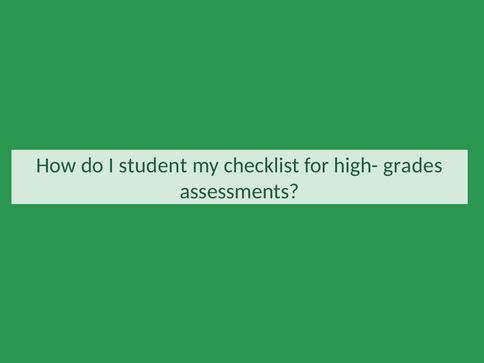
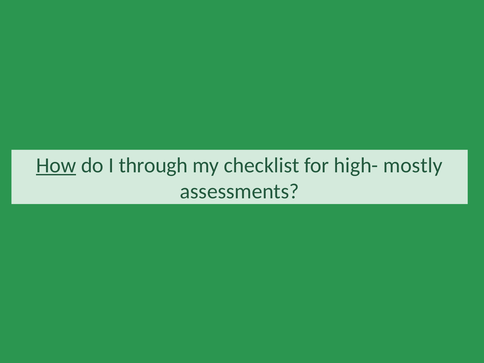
How underline: none -> present (56, 166)
student: student -> through (153, 166)
grades: grades -> mostly (413, 166)
